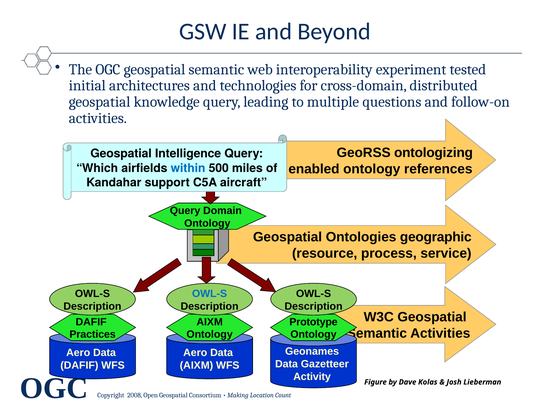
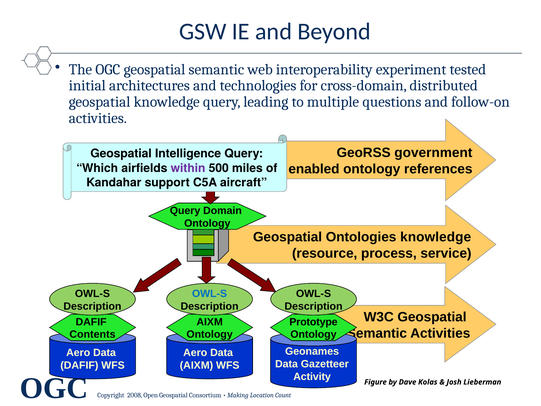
ontologizing: ontologizing -> government (433, 153)
within colour: blue -> purple (188, 168)
Ontologies geographic: geographic -> knowledge (436, 237)
Practices: Practices -> Contents (92, 334)
